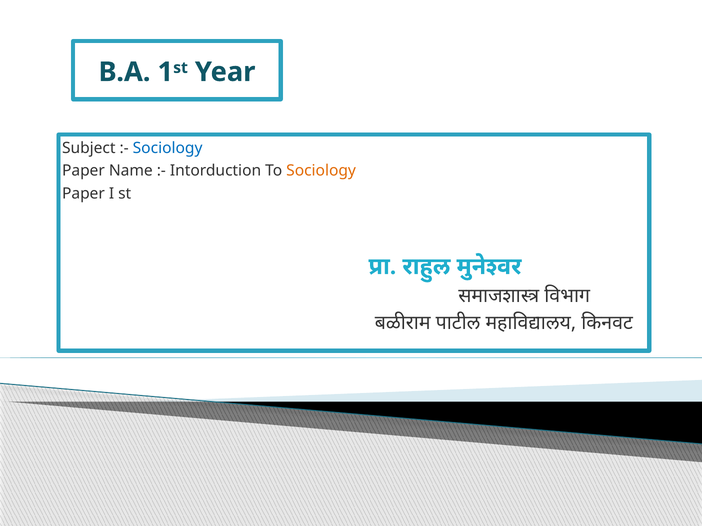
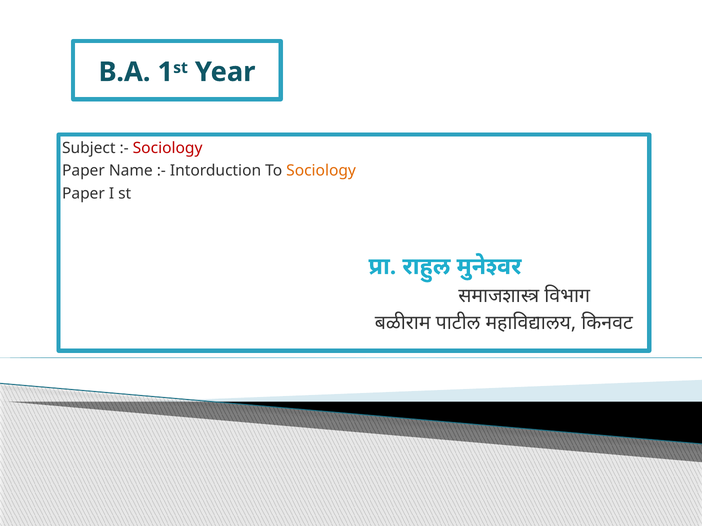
Sociology colour: blue -> red (168, 148)
